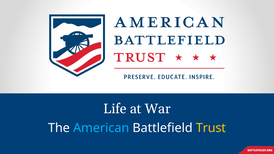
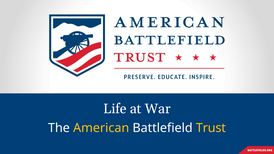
American colour: light blue -> yellow (101, 128)
